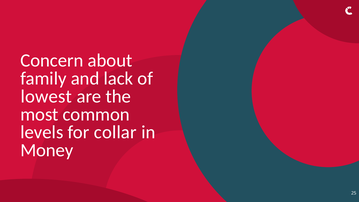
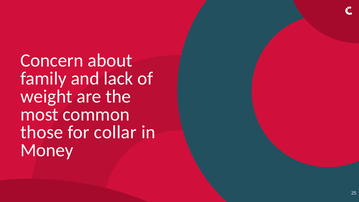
lowest: lowest -> weight (46, 96)
levels: levels -> those (42, 132)
